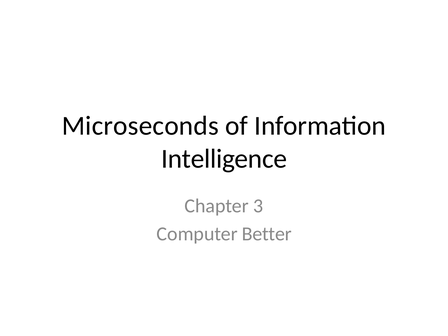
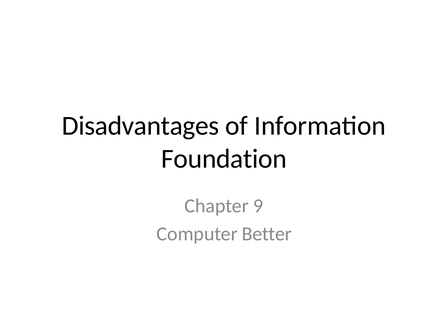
Microseconds: Microseconds -> Disadvantages (141, 126)
Intelligence: Intelligence -> Foundation (224, 159)
3: 3 -> 9 (258, 206)
